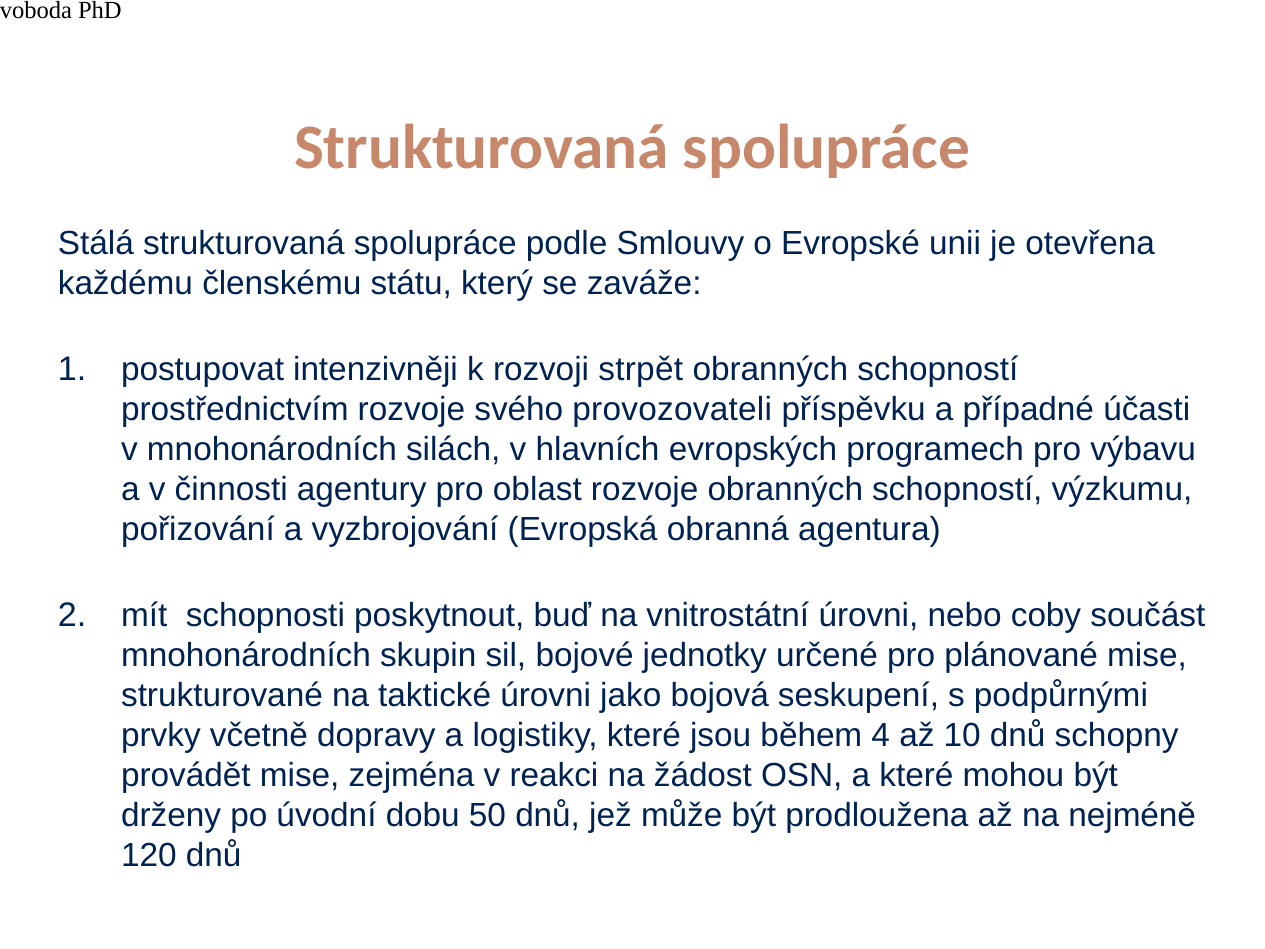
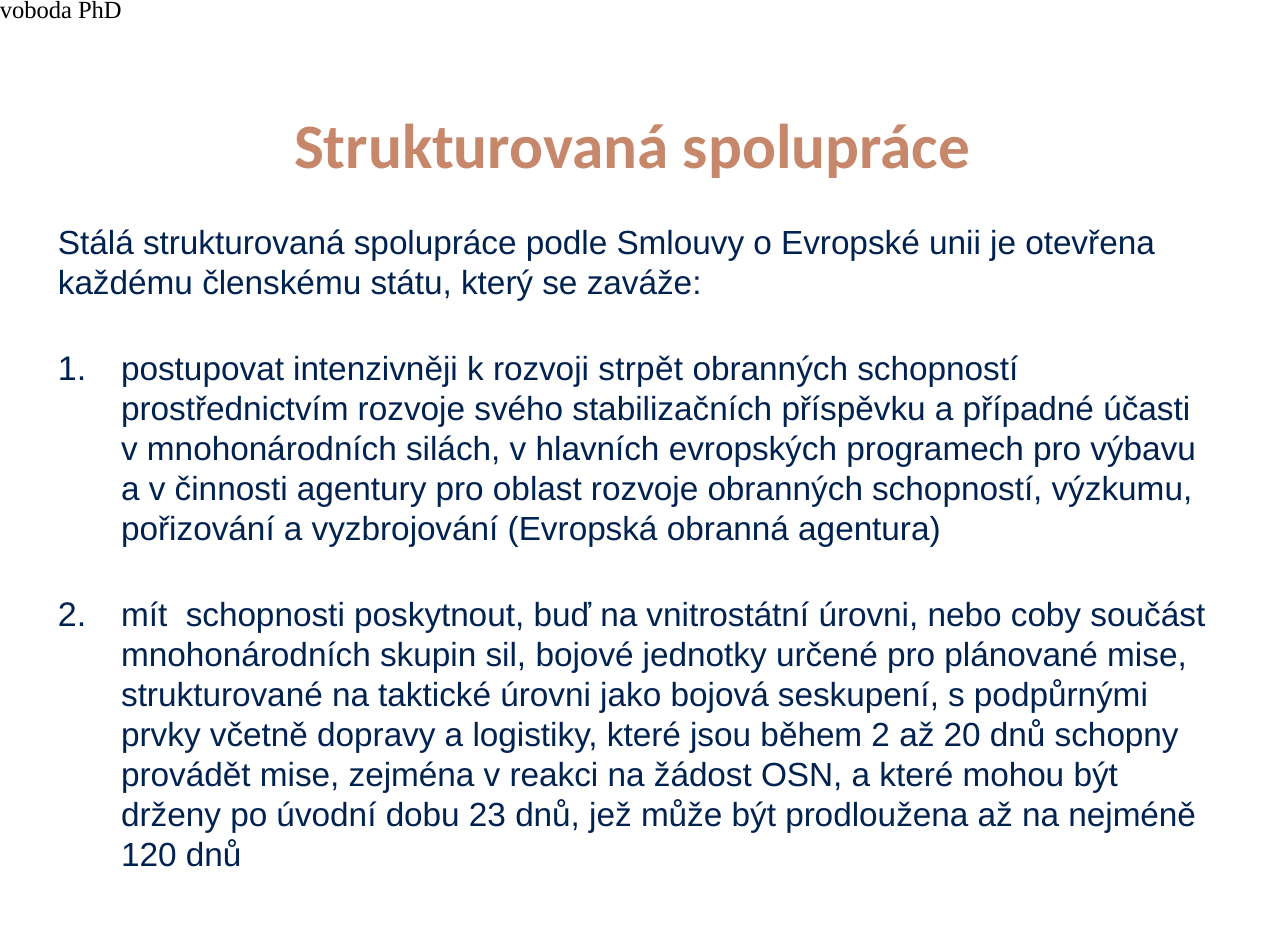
provozovateli: provozovateli -> stabilizačních (672, 410)
během 4: 4 -> 2 (881, 735)
10: 10 -> 20 (962, 735)
50: 50 -> 23 (487, 816)
